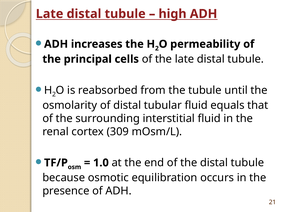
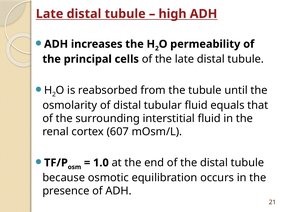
309: 309 -> 607 (118, 132)
